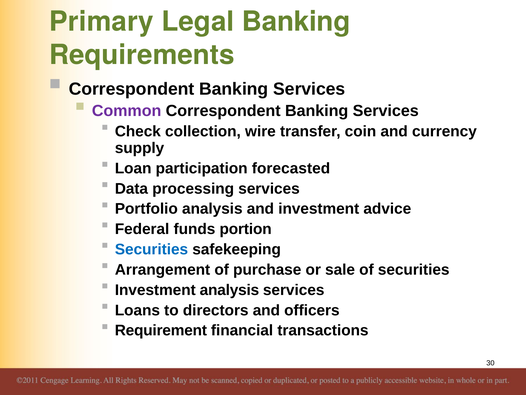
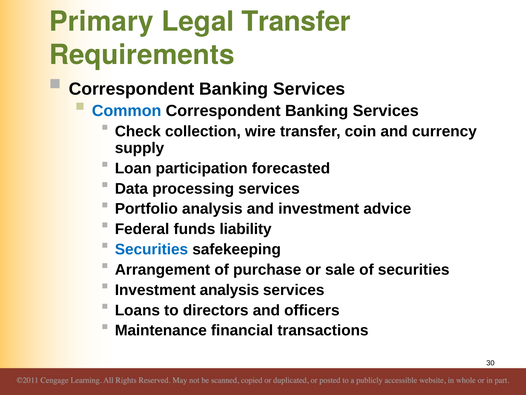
Legal Banking: Banking -> Transfer (296, 22)
Common colour: purple -> blue (127, 111)
portion: portion -> liability (246, 229)
Requirement: Requirement -> Maintenance (161, 330)
